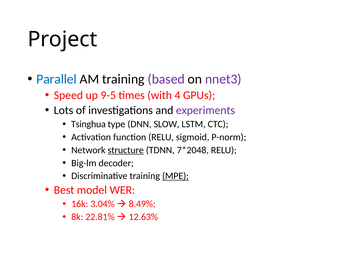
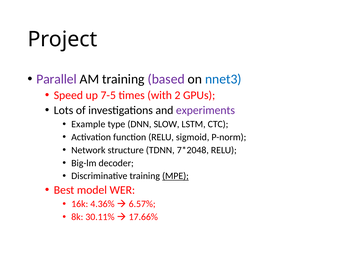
Parallel colour: blue -> purple (56, 79)
nnet3 colour: purple -> blue (223, 79)
9-5: 9-5 -> 7-5 (108, 95)
4: 4 -> 2 (177, 95)
Tsinghua: Tsinghua -> Example (88, 124)
structure underline: present -> none (126, 150)
3.04%: 3.04% -> 4.36% (102, 204)
8.49%: 8.49% -> 6.57% (142, 204)
22.81%: 22.81% -> 30.11% (100, 217)
12.63%: 12.63% -> 17.66% (143, 217)
